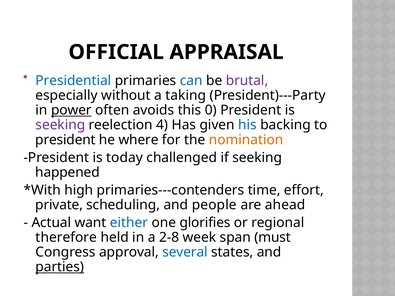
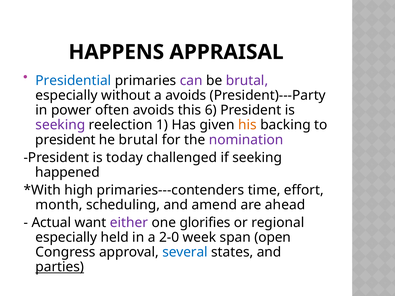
OFFICIAL: OFFICIAL -> HAPPENS (116, 52)
can colour: blue -> purple (191, 81)
a taking: taking -> avoids (186, 95)
power underline: present -> none (71, 110)
0: 0 -> 6 (211, 110)
4: 4 -> 1 (162, 125)
his colour: blue -> orange (248, 125)
he where: where -> brutal (138, 140)
nomination colour: orange -> purple (246, 140)
private: private -> month (59, 205)
people: people -> amend (214, 205)
either colour: blue -> purple (129, 223)
therefore: therefore -> especially (66, 238)
2-8: 2-8 -> 2-0 (169, 238)
must: must -> open (273, 238)
